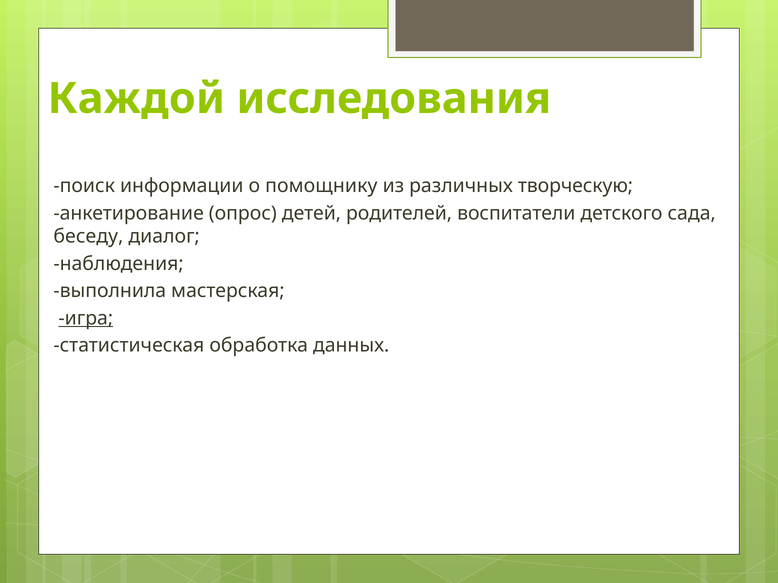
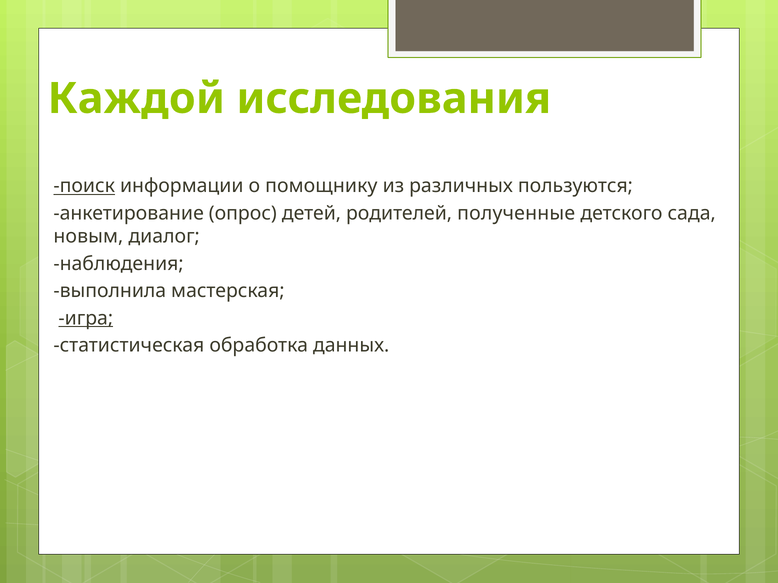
поиск underline: none -> present (84, 186)
творческую: творческую -> пользуются (575, 186)
воспитатели: воспитатели -> полученные (516, 213)
беседу: беседу -> новым (88, 237)
